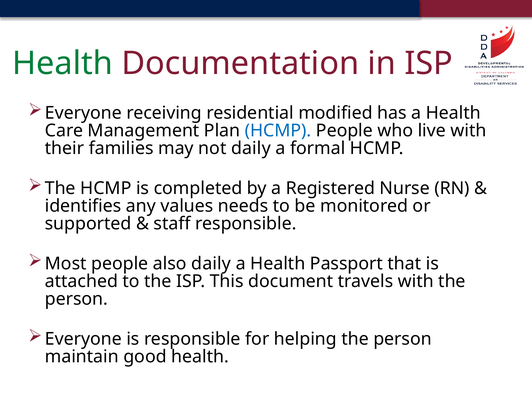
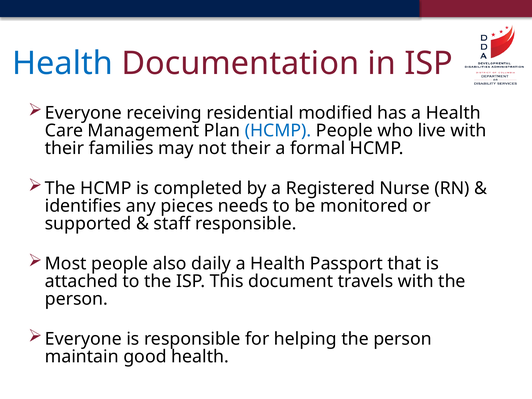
Health colour: green -> blue (63, 63)
not daily: daily -> their (251, 148)
values: values -> pieces (187, 206)
